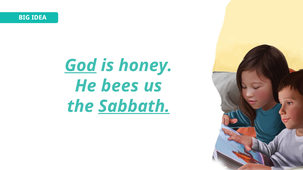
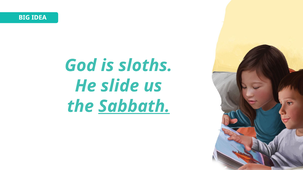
God underline: present -> none (81, 66)
honey: honey -> sloths (145, 66)
bees: bees -> slide (120, 86)
